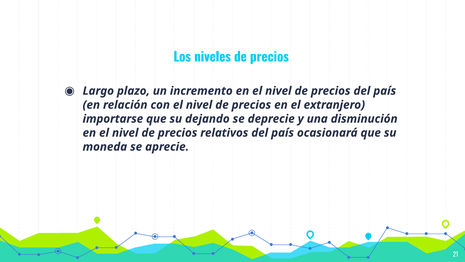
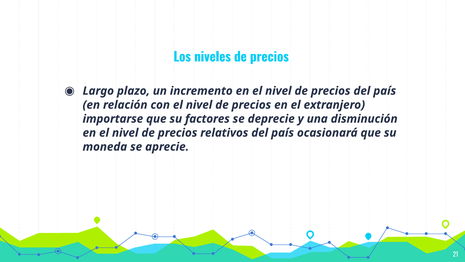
dejando: dejando -> factores (207, 119)
